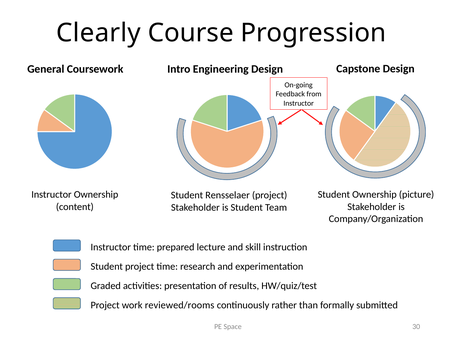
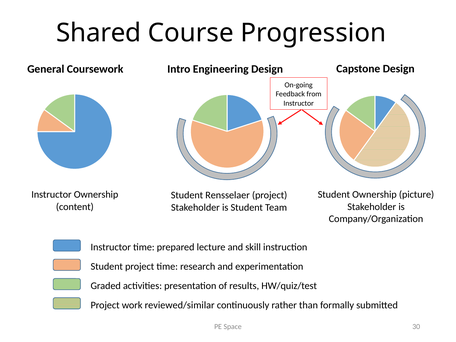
Clearly: Clearly -> Shared (99, 33)
reviewed/rooms: reviewed/rooms -> reviewed/similar (180, 305)
